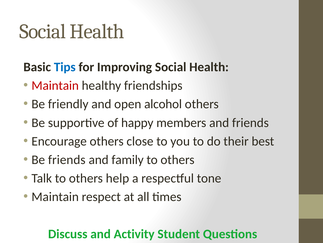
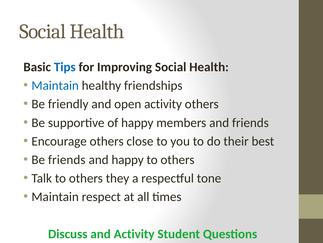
Maintain colour: red -> blue (55, 85)
open alcohol: alcohol -> activity (163, 104)
and family: family -> happy (128, 159)
help: help -> they (118, 178)
